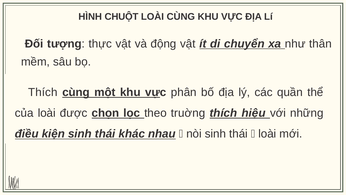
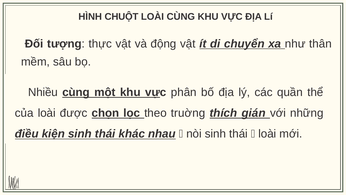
Thích: Thích -> Nhiều (43, 92)
hiệu: hiệu -> gián (254, 113)
